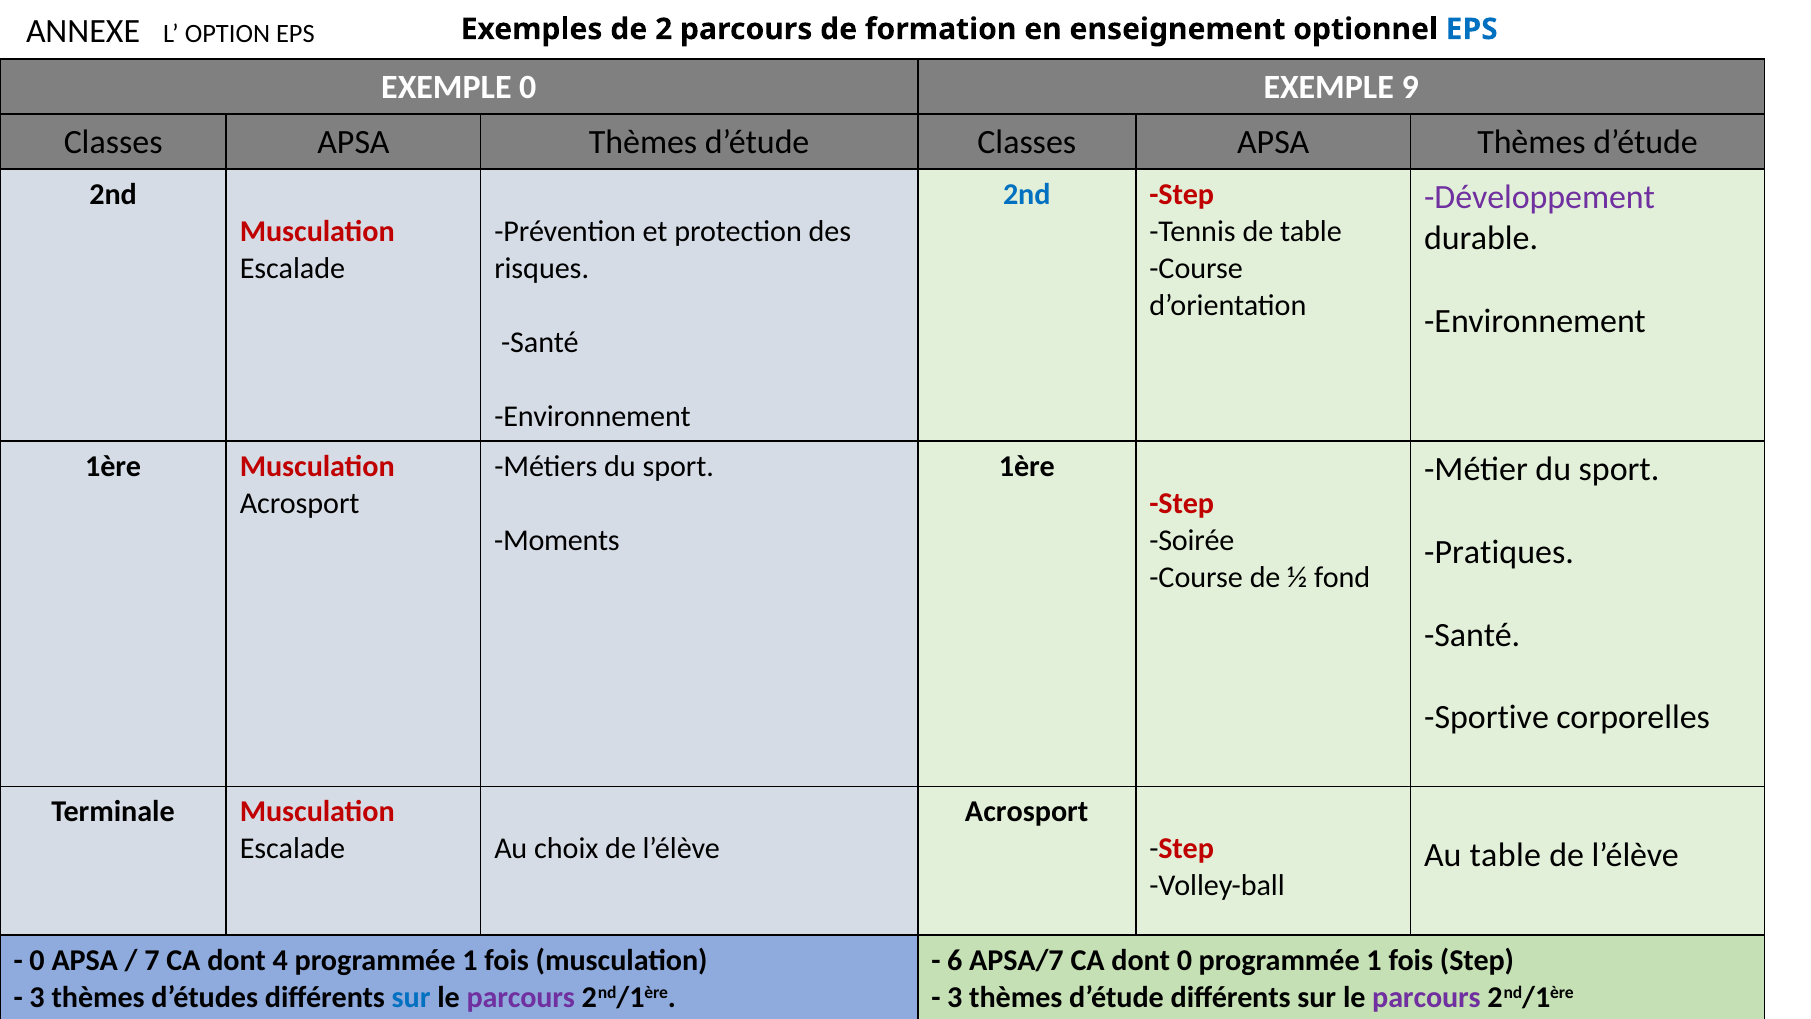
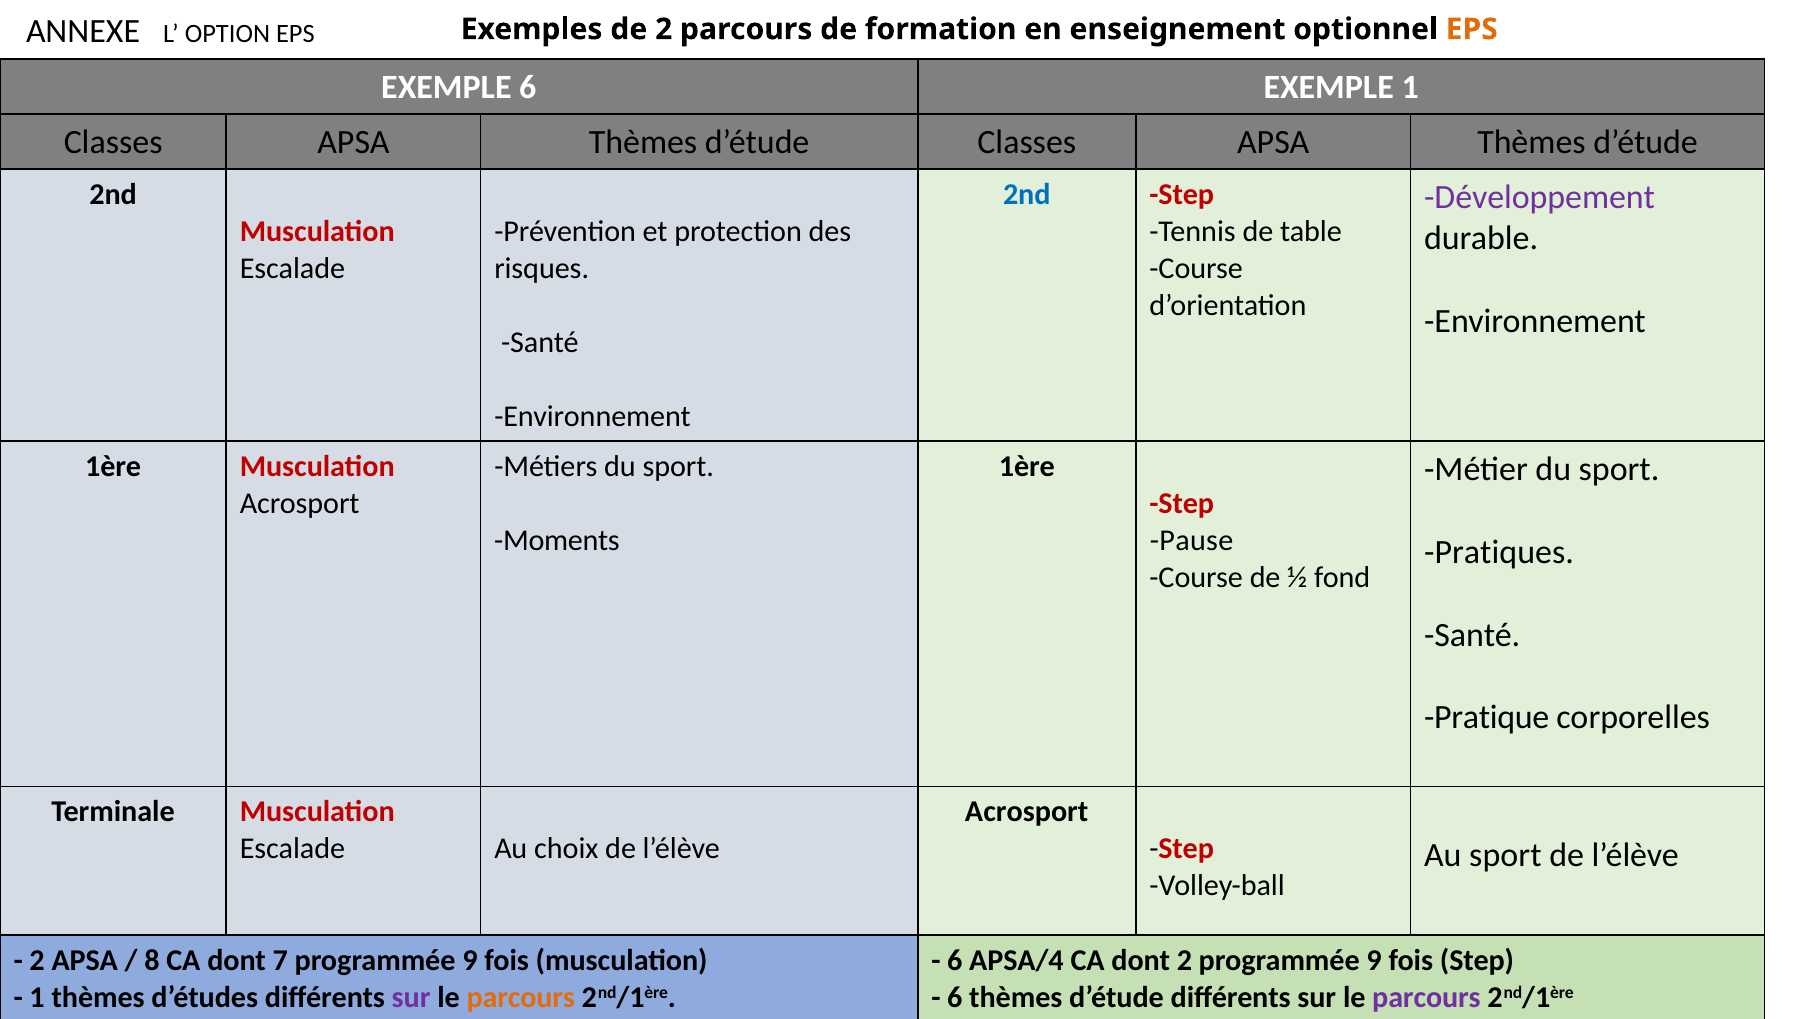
EPS colour: blue -> orange (1472, 29)
EXEMPLE 0: 0 -> 6 (528, 87)
EXEMPLE 9: 9 -> 1 (1410, 87)
Soirée: Soirée -> Pause (1192, 540)
Sportive: Sportive -> Pratique (1487, 718)
Au table: table -> sport (1505, 855)
0: 0 -> 2 (37, 960)
7: 7 -> 8 (152, 960)
4: 4 -> 7 (280, 960)
1: 1 -> 9 (470, 960)
APSA/7: APSA/7 -> APSA/4 (1016, 960)
dont 0: 0 -> 2 (1184, 960)
1: 1 -> 9 (1374, 960)
3: 3 -> 1 (37, 997)
sur colour: blue -> purple (411, 997)
parcours colour: purple -> orange (521, 997)
3: 3 -> 6 (955, 997)
